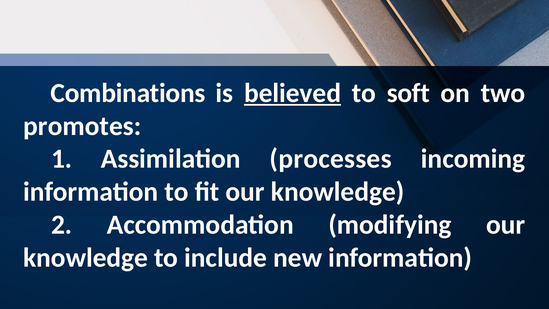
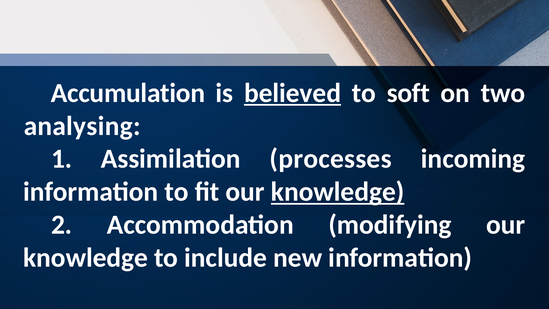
Combinations: Combinations -> Accumulation (128, 93)
promotes: promotes -> analysing (82, 126)
knowledge underline: none -> present (338, 192)
